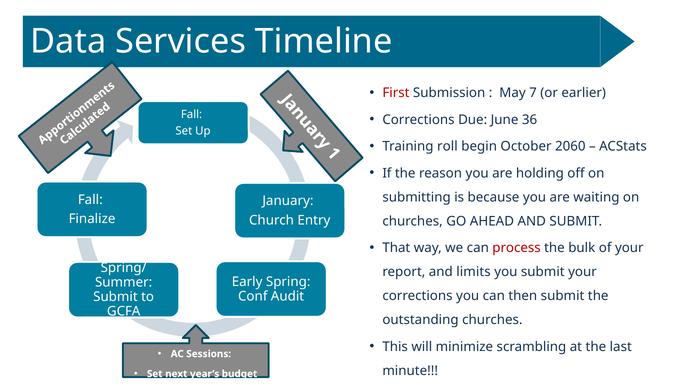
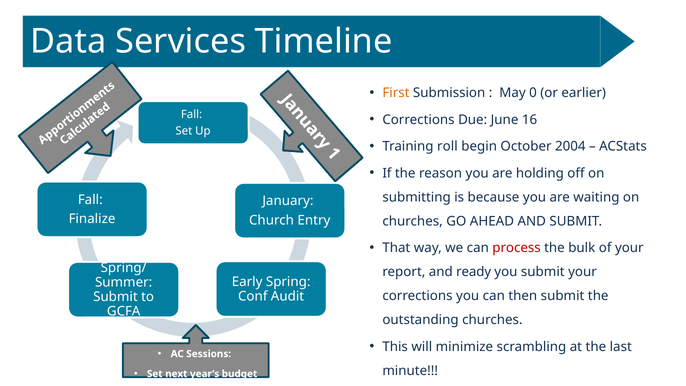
First colour: red -> orange (396, 93)
7: 7 -> 0 (533, 93)
36: 36 -> 16 (530, 120)
2060: 2060 -> 2004 (570, 146)
limits: limits -> ready (474, 272)
